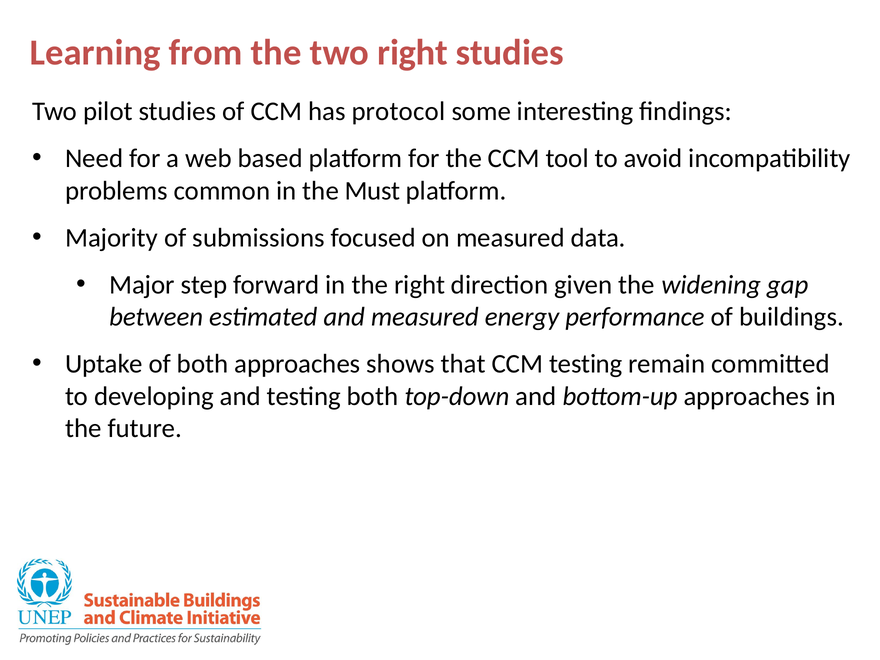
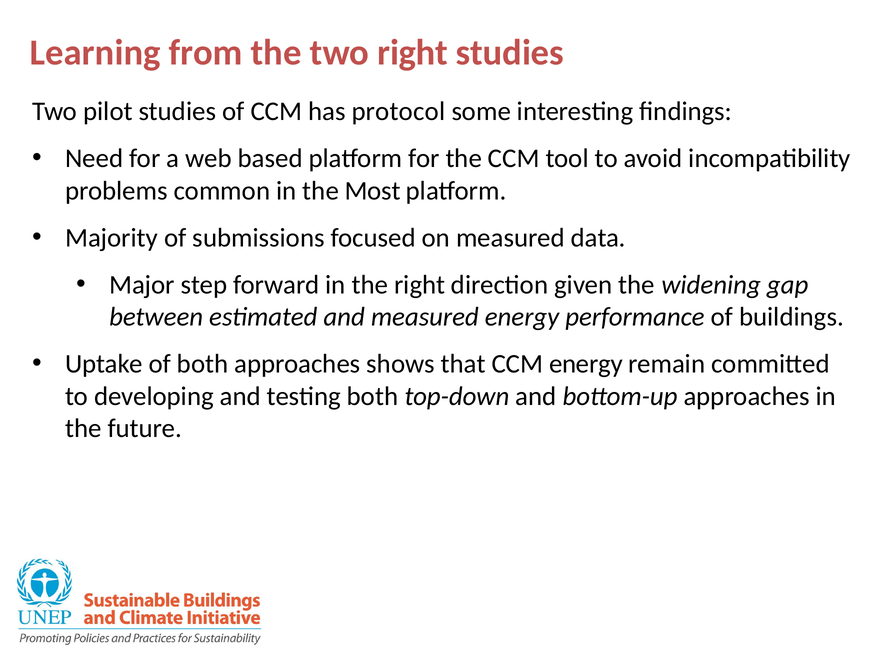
Must: Must -> Most (373, 191)
CCM testing: testing -> energy (586, 364)
